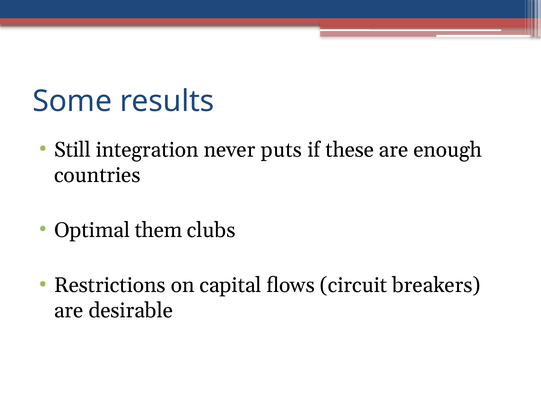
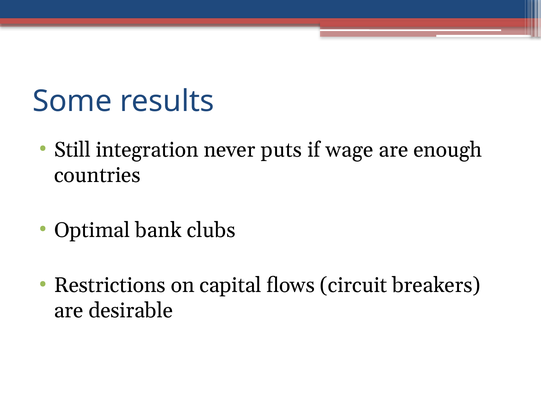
these: these -> wage (350, 150)
them: them -> bank (158, 230)
